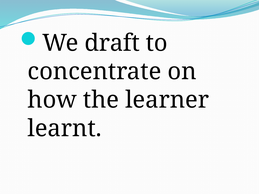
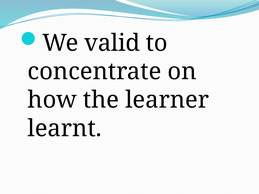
draft: draft -> valid (112, 43)
